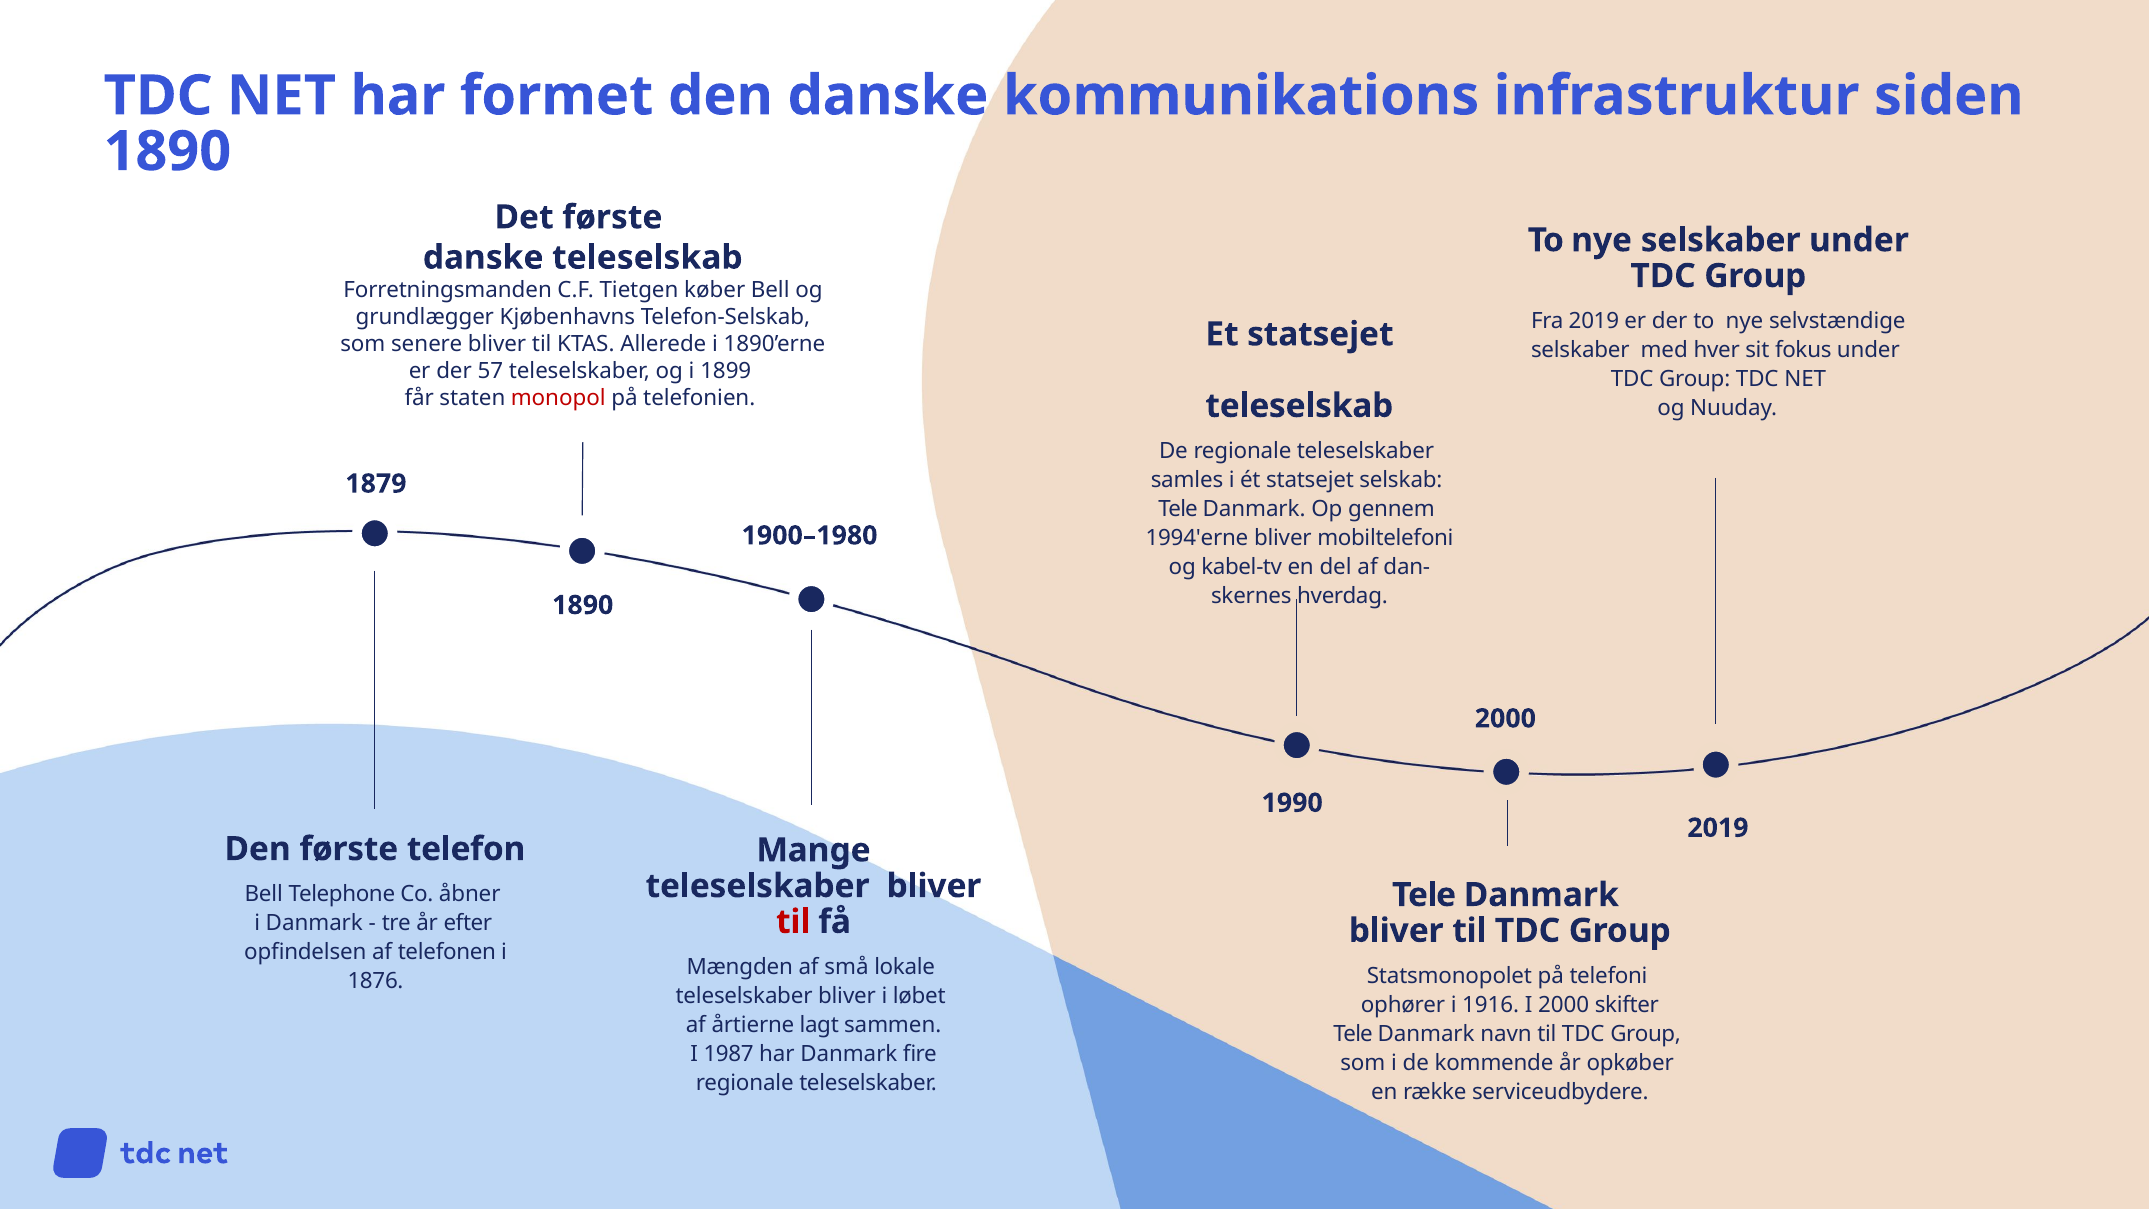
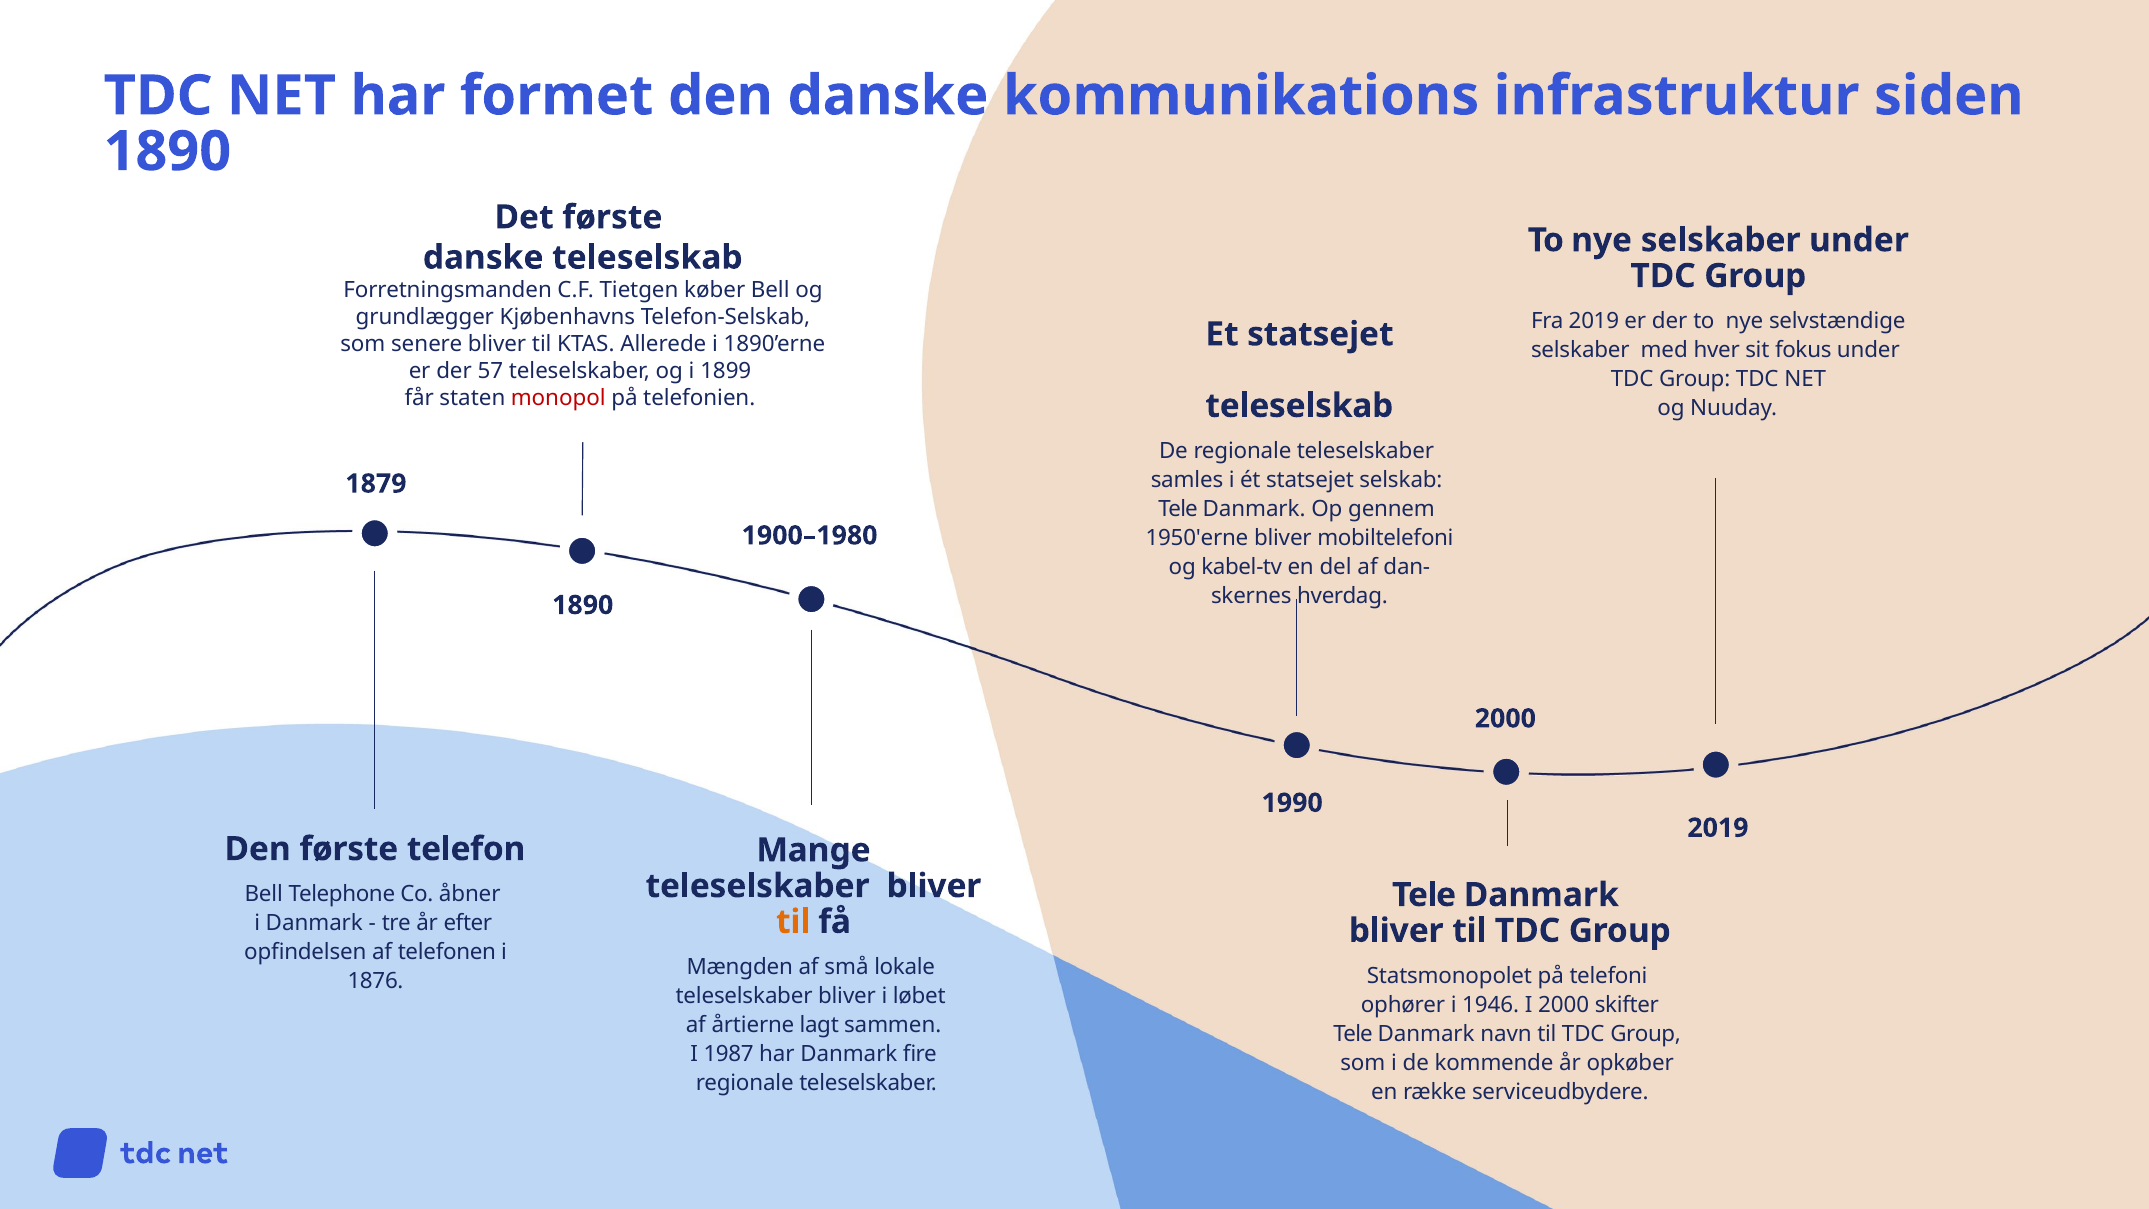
1994'erne: 1994'erne -> 1950'erne (1197, 538)
til colour: red -> orange (793, 922)
1916: 1916 -> 1946 (1491, 1004)
